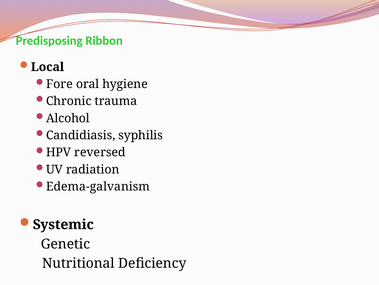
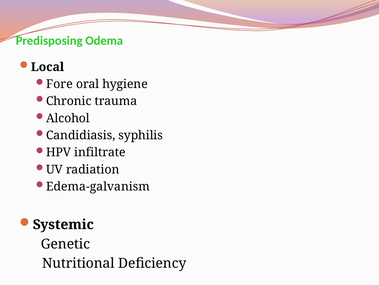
Ribbon: Ribbon -> Odema (104, 41)
reversed: reversed -> infiltrate (100, 152)
